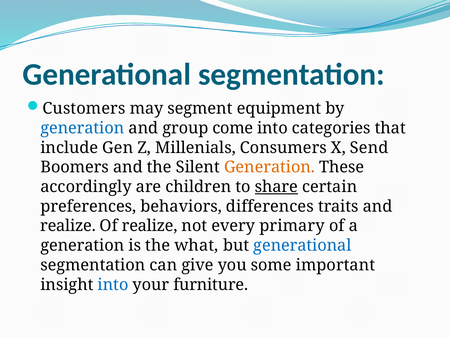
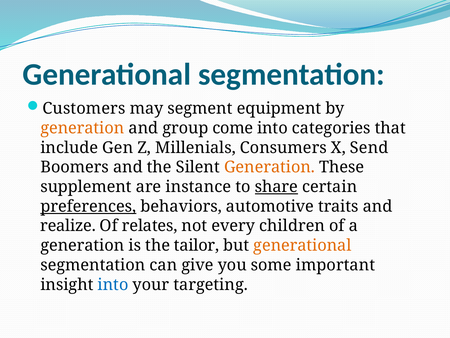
generation colour: blue -> orange (82, 128)
accordingly: accordingly -> supplement (86, 187)
children: children -> instance (198, 187)
preferences underline: none -> present (88, 206)
differences: differences -> automotive (270, 206)
Of realize: realize -> relates (150, 226)
primary: primary -> children (292, 226)
what: what -> tailor (197, 245)
generational colour: blue -> orange (302, 245)
furniture: furniture -> targeting (211, 284)
